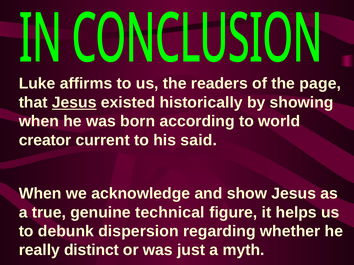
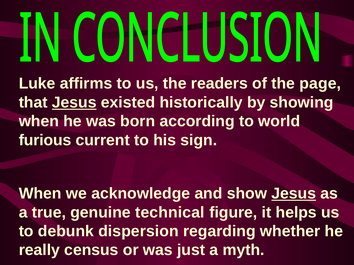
creator: creator -> furious (45, 140)
said: said -> sign (199, 140)
Jesus underline: none -> present (294, 194)
distinct: distinct -> census (91, 251)
